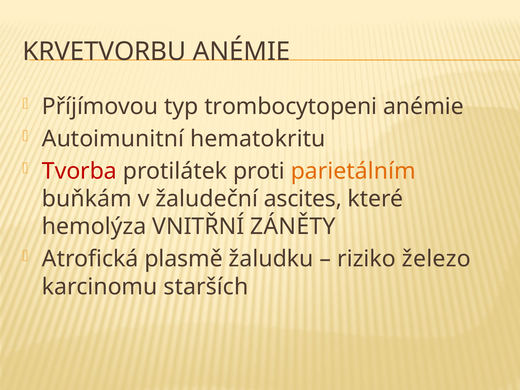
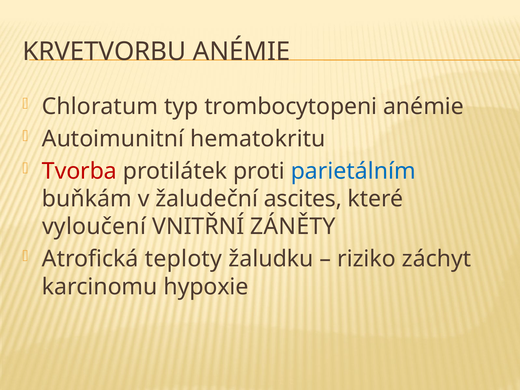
Příjímovou: Příjímovou -> Chloratum (100, 106)
parietálním colour: orange -> blue (353, 171)
hemolýza: hemolýza -> vyloučení (94, 227)
plasmě: plasmě -> teploty (183, 259)
železo: železo -> záchyt (437, 259)
starších: starších -> hypoxie (206, 287)
